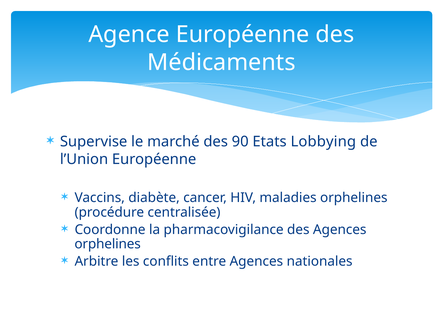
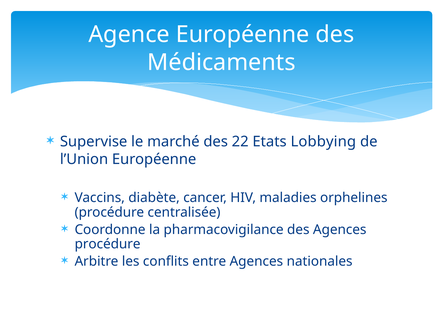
90: 90 -> 22 (240, 142)
orphelines: orphelines -> procédure (108, 244)
